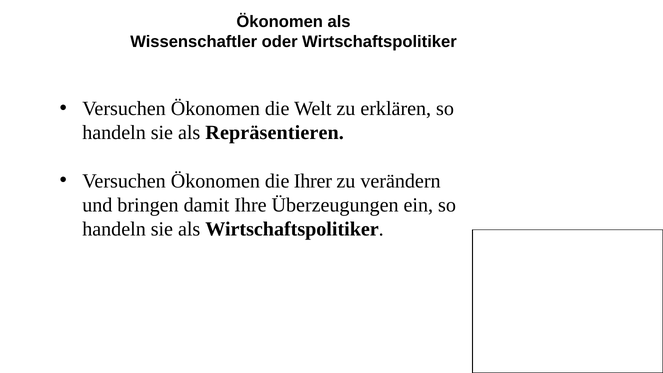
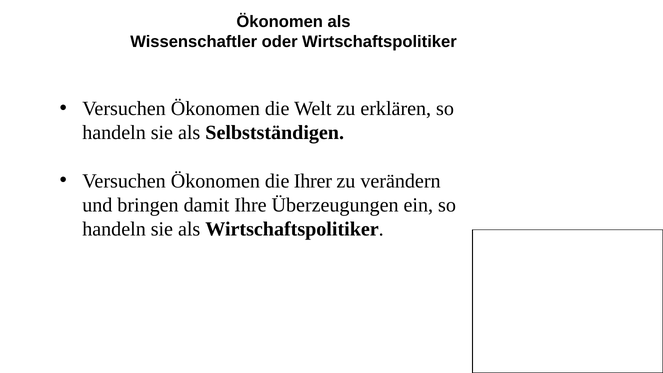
Repräsentieren: Repräsentieren -> Selbstständigen (275, 133)
